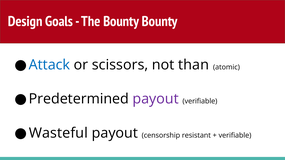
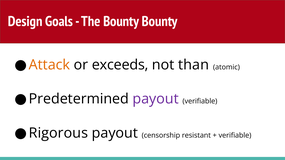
Attack colour: blue -> orange (49, 65)
scissors: scissors -> exceeds (120, 65)
Wasteful: Wasteful -> Rigorous (58, 133)
